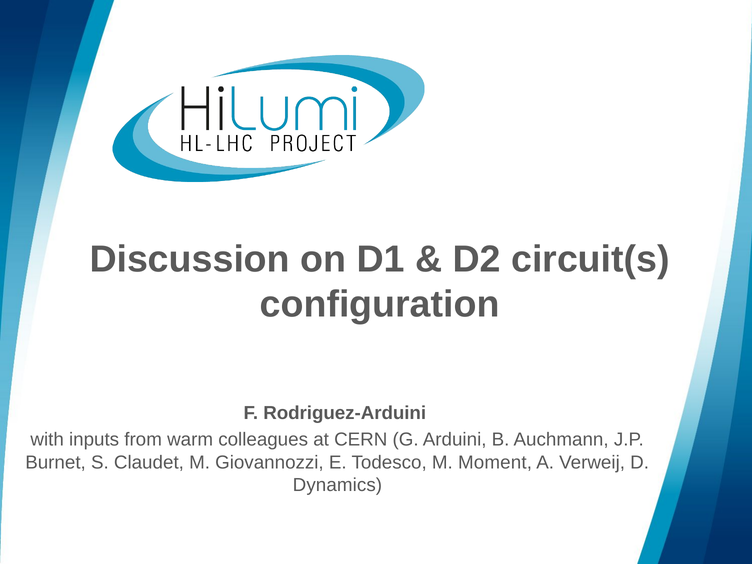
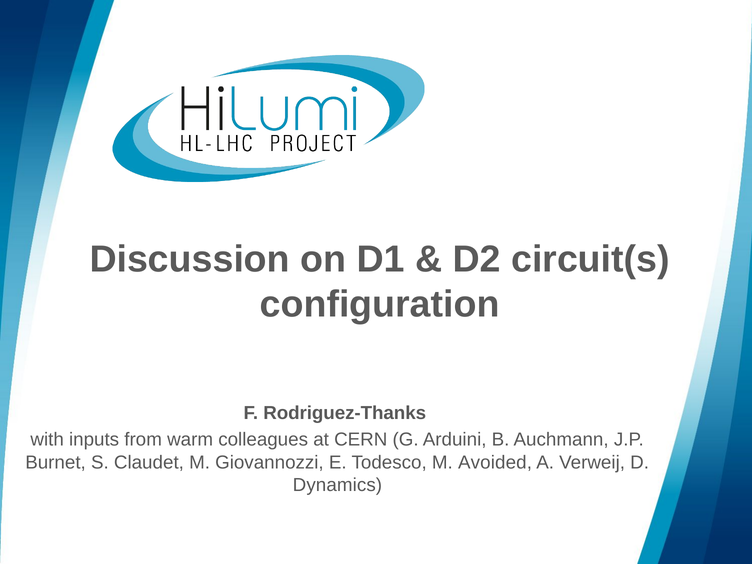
Rodriguez-Arduini: Rodriguez-Arduini -> Rodriguez-Thanks (345, 413)
Moment: Moment -> Avoided (495, 462)
